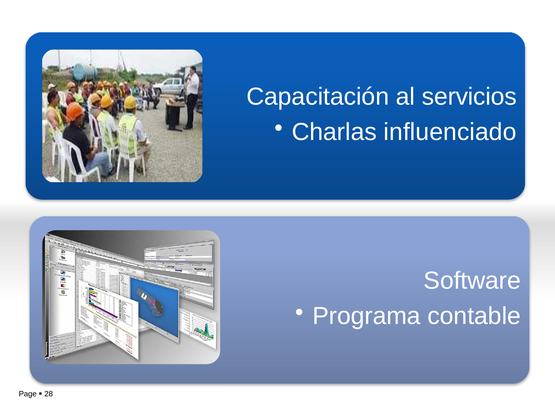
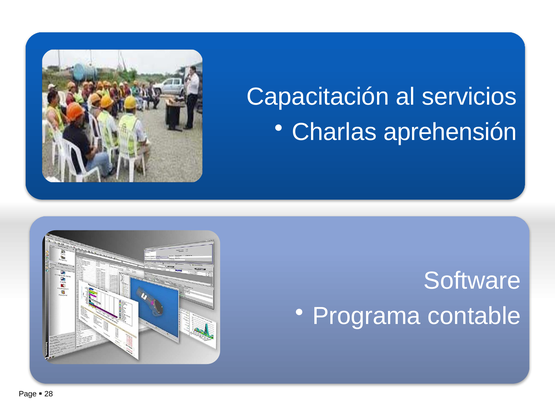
influenciado: influenciado -> aprehensión (450, 132)
